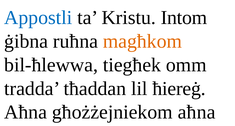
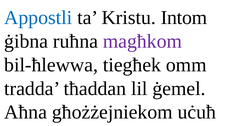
magħkom colour: orange -> purple (142, 41)
ħiereġ: ħiereġ -> ġemel (179, 89)
għożżejniekom aħna: aħna -> uċuħ (197, 113)
